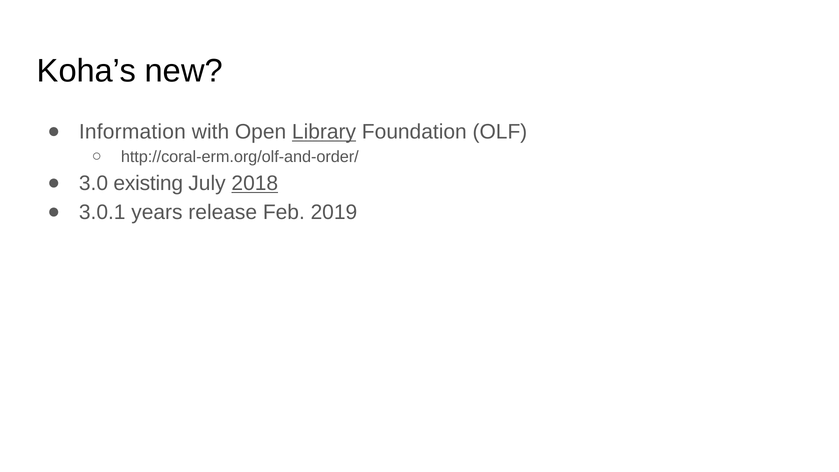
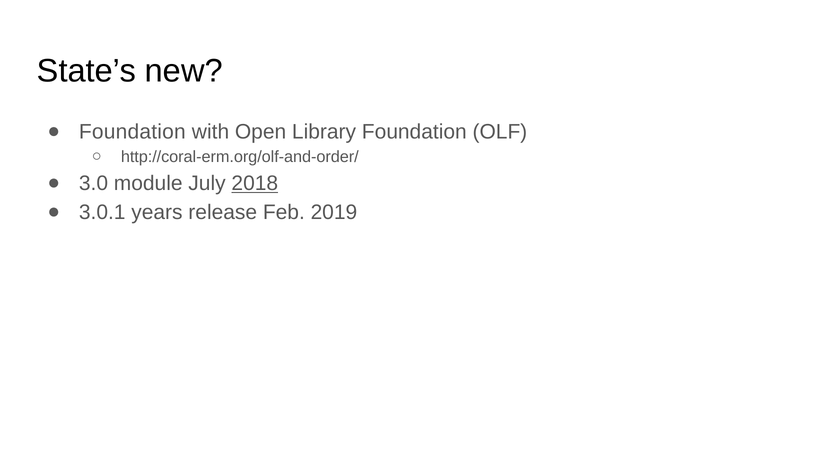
Koha’s: Koha’s -> State’s (87, 71)
Information: Information -> Foundation (132, 132)
Library underline: present -> none (324, 132)
existing: existing -> module (148, 183)
